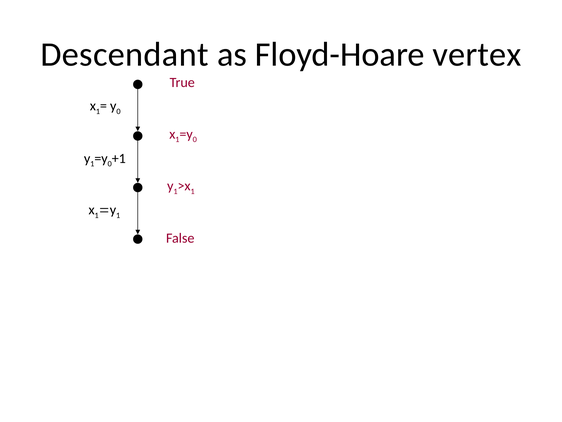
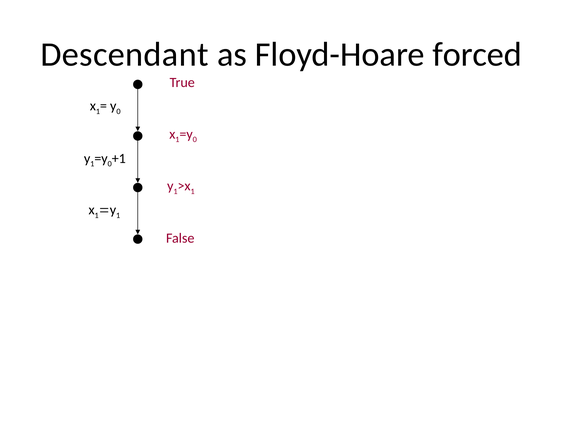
vertex: vertex -> forced (477, 54)
